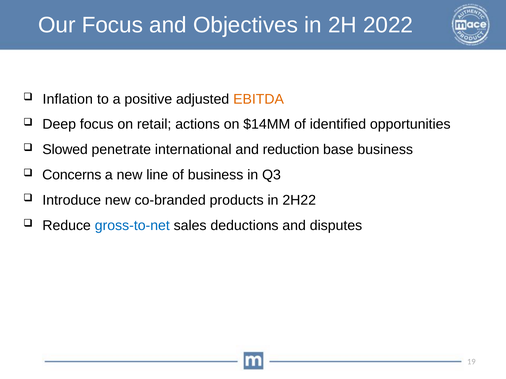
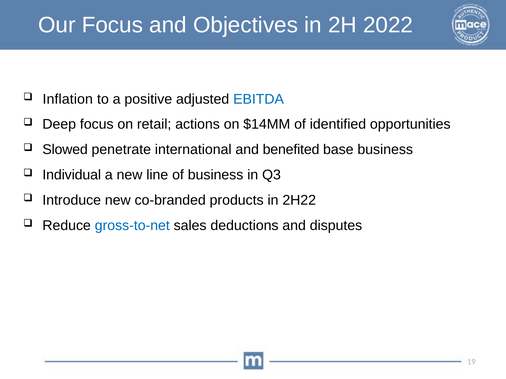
EBITDA colour: orange -> blue (259, 99)
reduction: reduction -> benefited (291, 150)
Concerns: Concerns -> Individual (72, 175)
